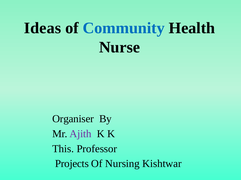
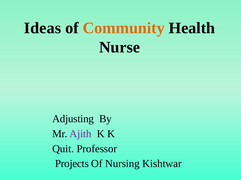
Community colour: blue -> orange (124, 28)
Organiser: Organiser -> Adjusting (73, 119)
This: This -> Quit (63, 149)
